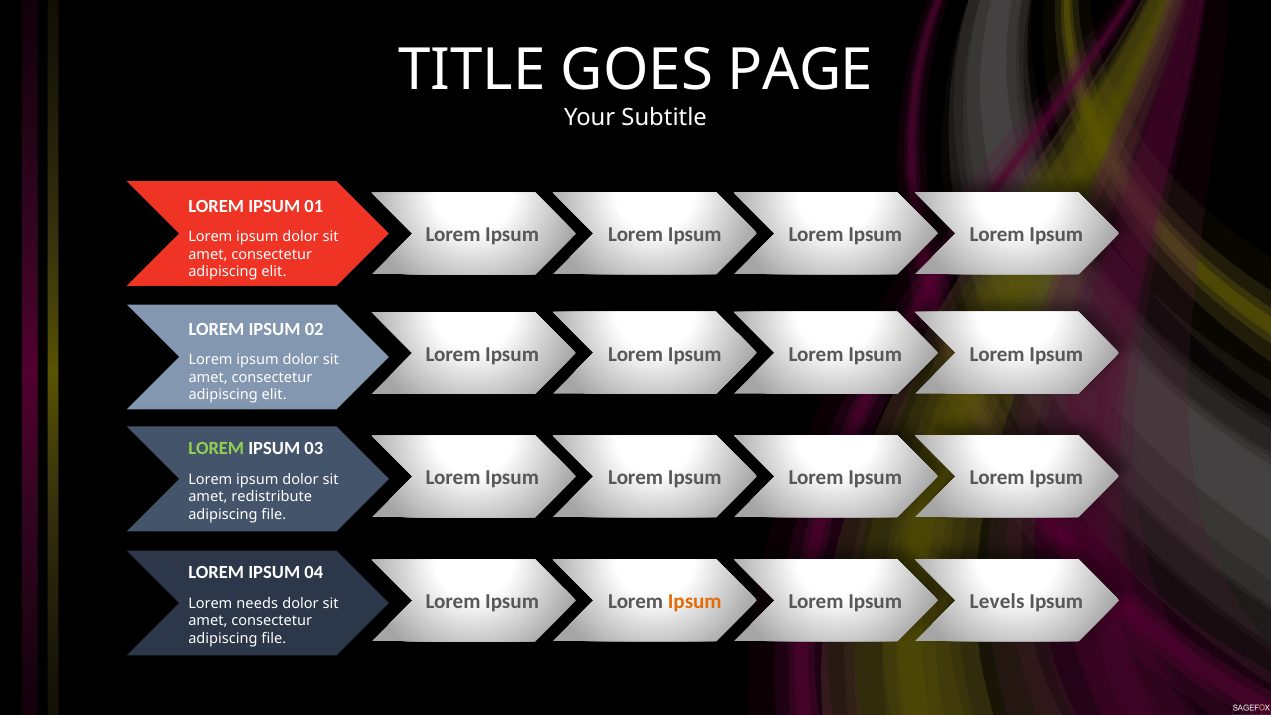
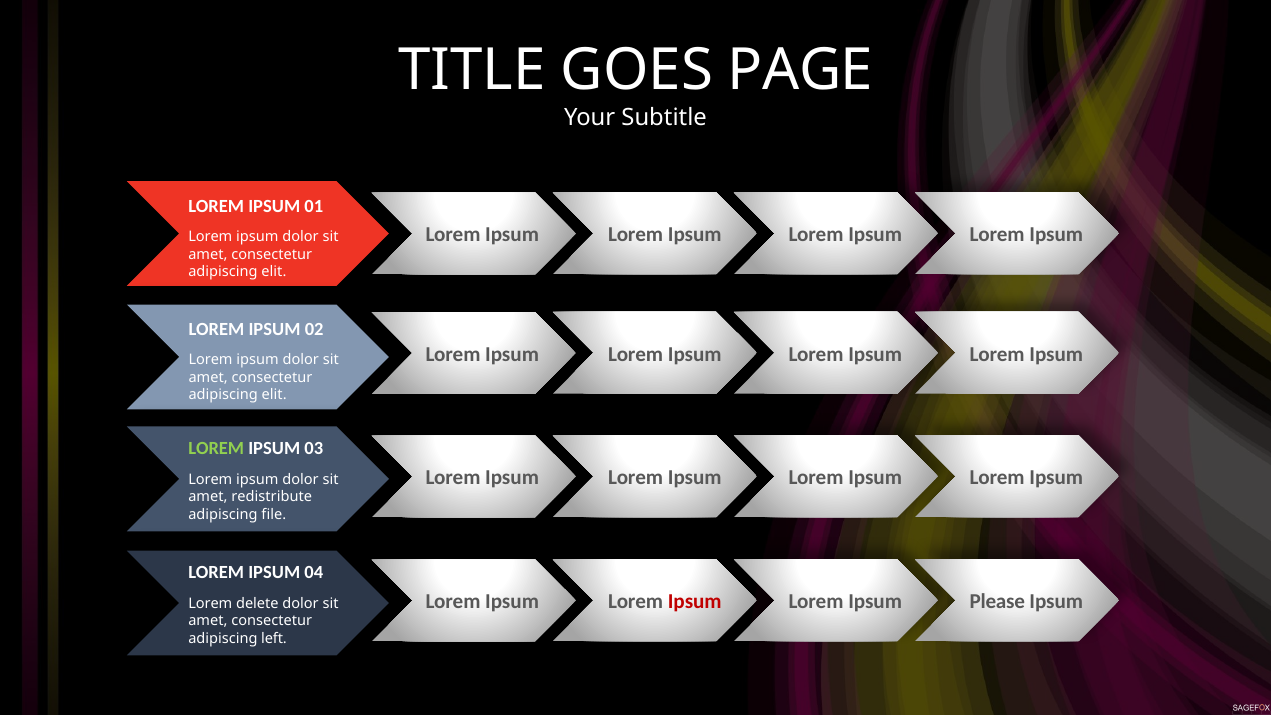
Ipsum colour: orange -> red (695, 602)
Levels: Levels -> Please (997, 602)
needs: needs -> delete (257, 603)
file: file -> left (274, 638)
